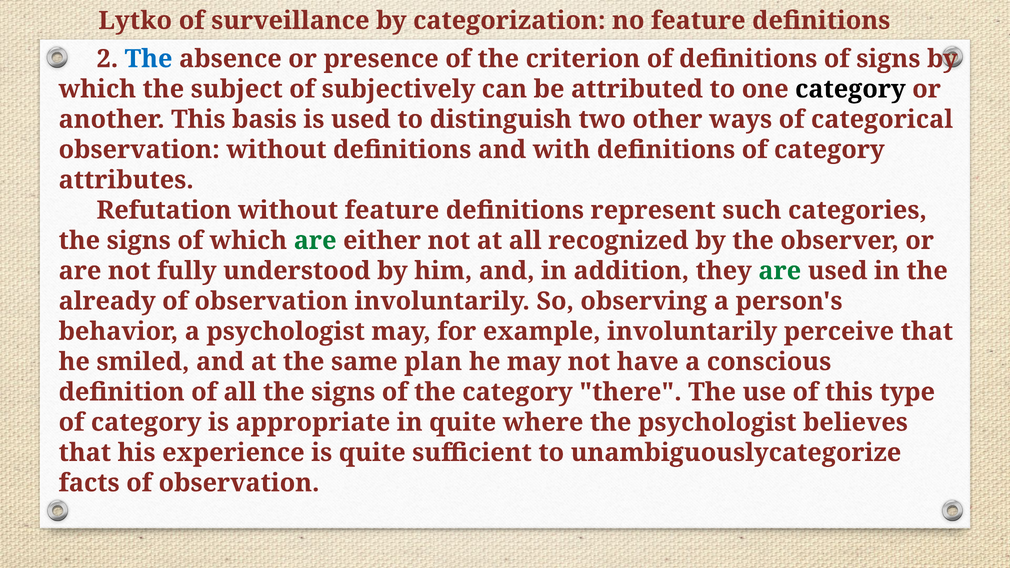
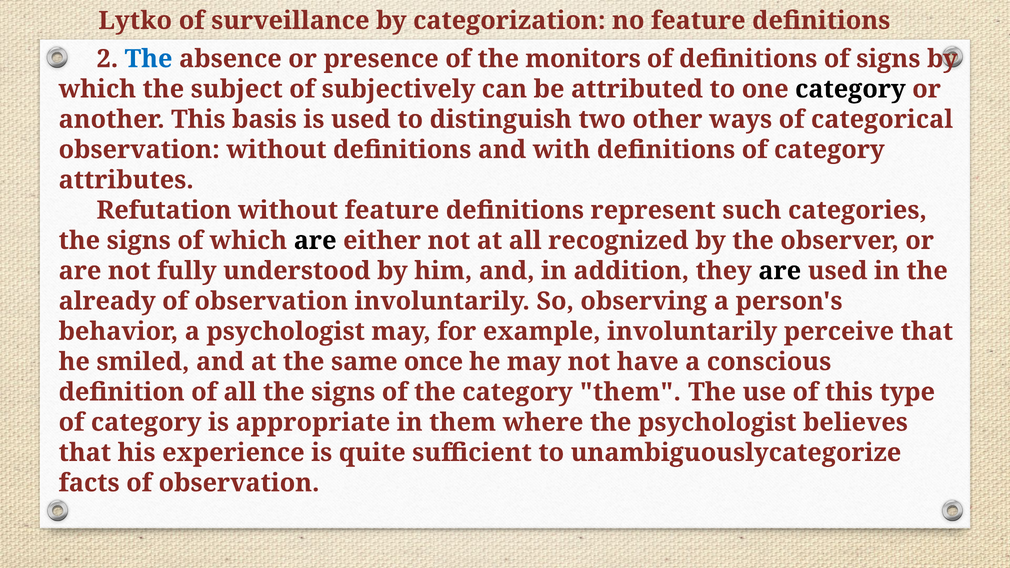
criterion: criterion -> monitors (583, 59)
are colour: green -> black (315, 241)
are colour: green -> black (780, 271)
plan: plan -> once (433, 362)
category there: there -> them (630, 392)
in quite: quite -> them (463, 422)
